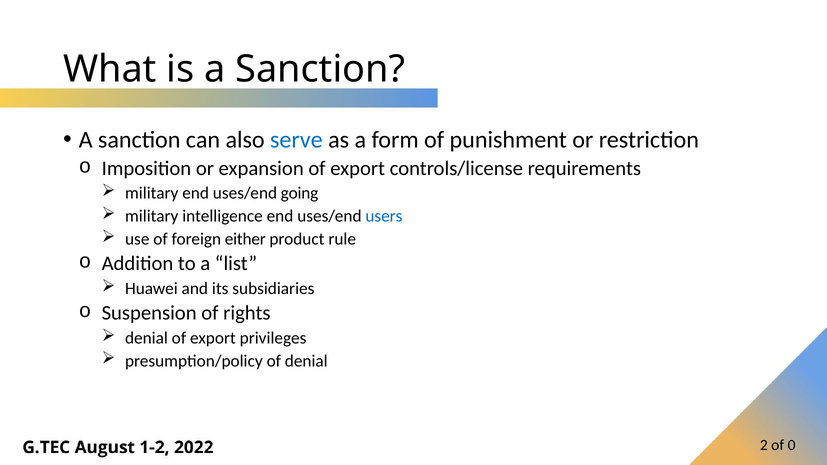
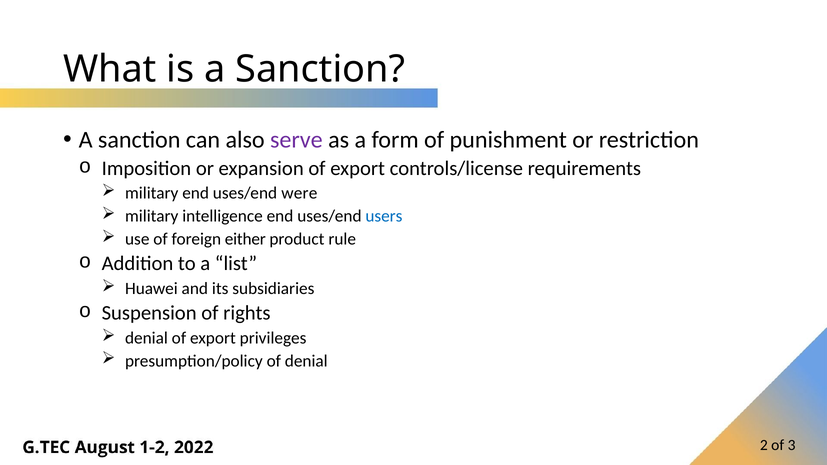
serve colour: blue -> purple (296, 140)
going: going -> were (299, 193)
0: 0 -> 3 (792, 445)
